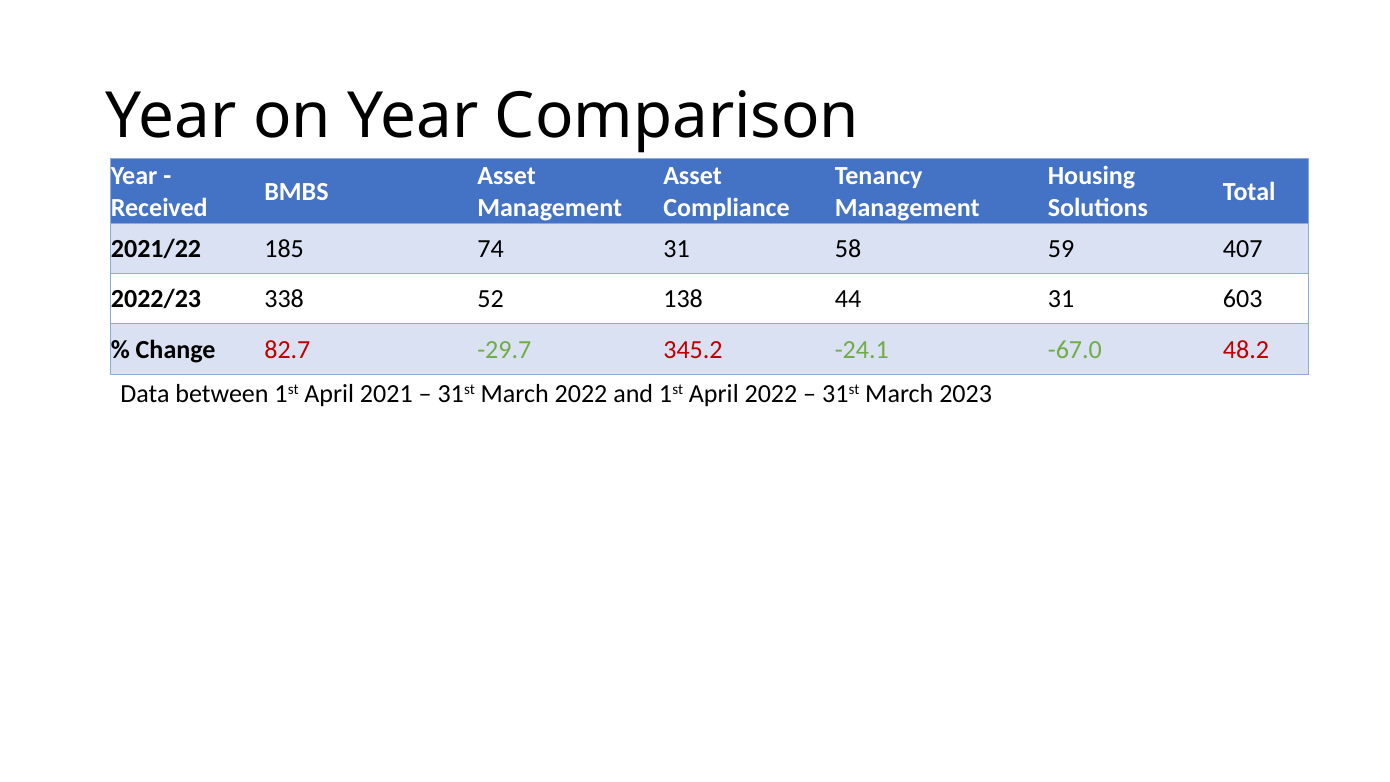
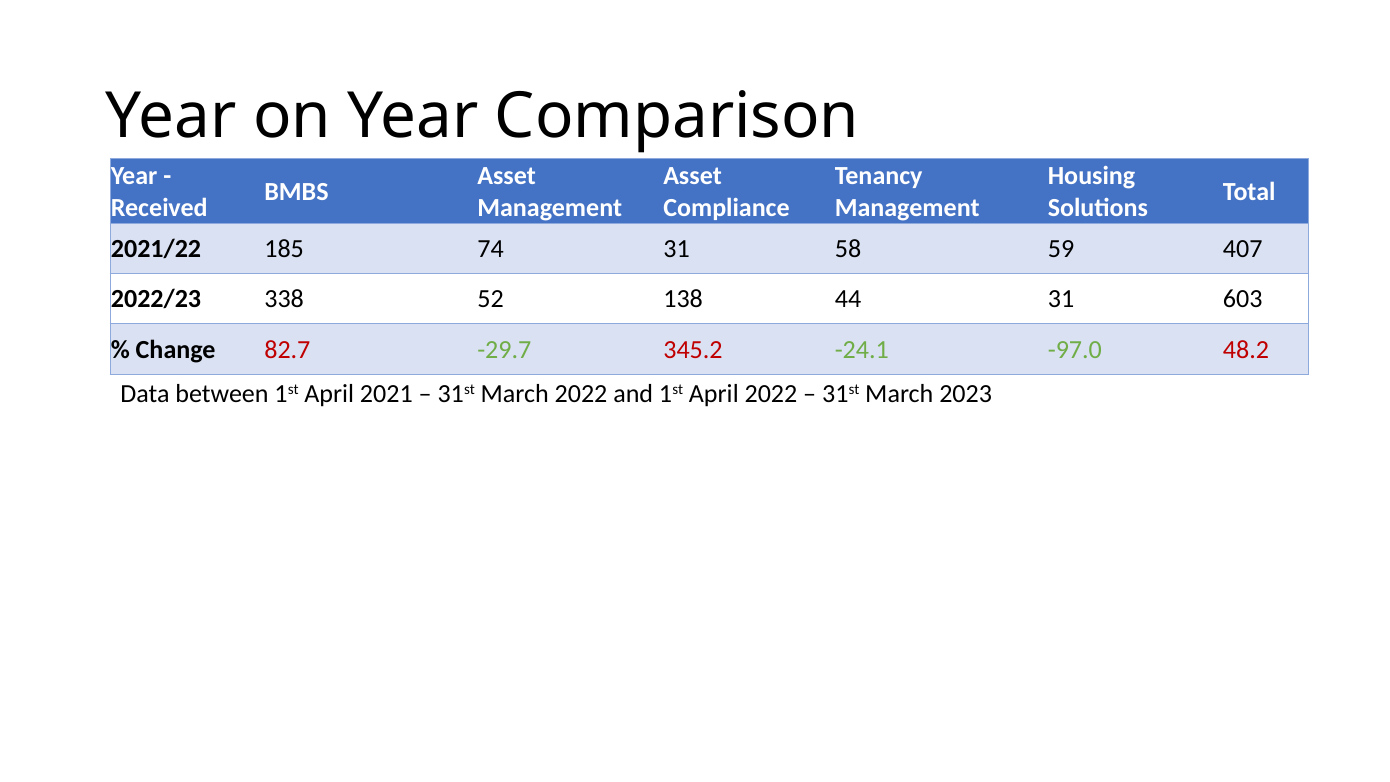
-67.0: -67.0 -> -97.0 (1075, 349)
